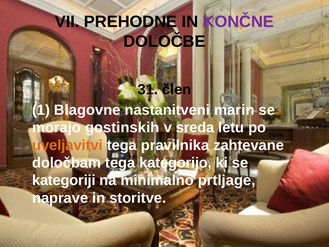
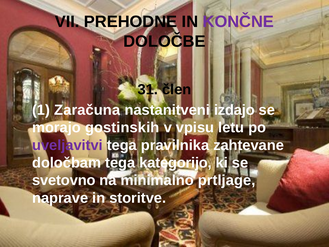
Blagovne: Blagovne -> Zaračuna (87, 110)
marin: marin -> izdajo (234, 110)
sreda: sreda -> vpisu (195, 128)
uveljavitvi colour: orange -> purple (67, 145)
kategoriji: kategoriji -> svetovno (64, 180)
